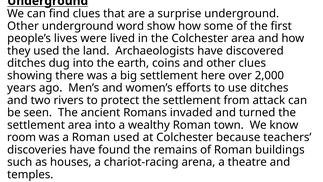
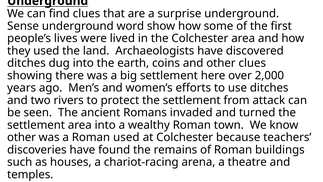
Other: Other -> Sense (23, 26)
room: room -> other (22, 137)
